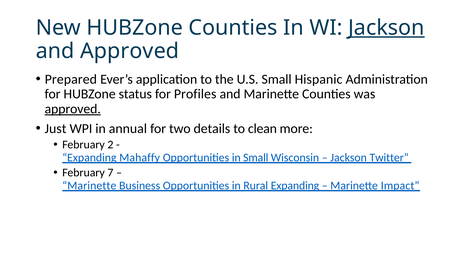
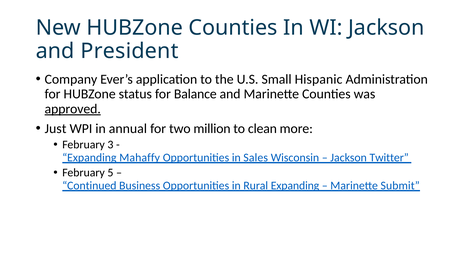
Jackson underline: present -> none (386, 28)
and Approved: Approved -> President (130, 51)
Prepared: Prepared -> Company (71, 79)
Profiles: Profiles -> Balance (195, 94)
details: details -> million (212, 129)
2: 2 -> 3 (110, 145)
in Small: Small -> Sales (256, 158)
7: 7 -> 5 (110, 173)
Marinette: Marinette -> Continued (89, 186)
Impact: Impact -> Submit (400, 186)
